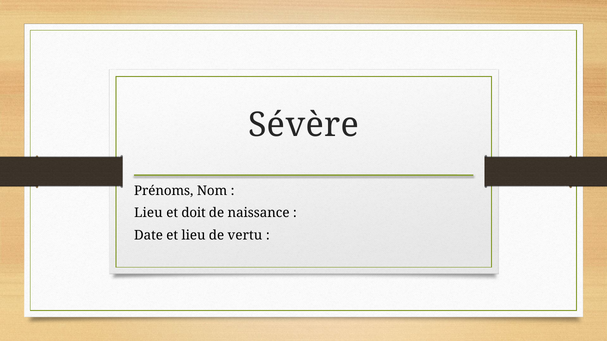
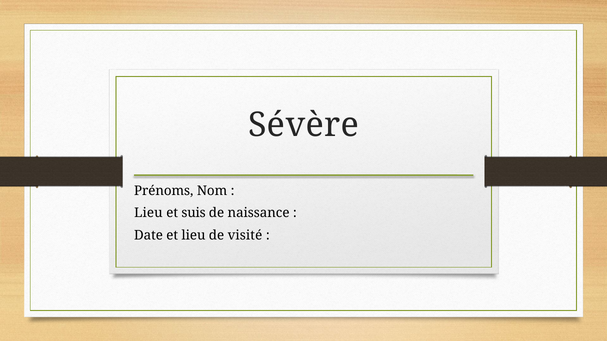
doit: doit -> suis (194, 213)
vertu: vertu -> visité (245, 236)
